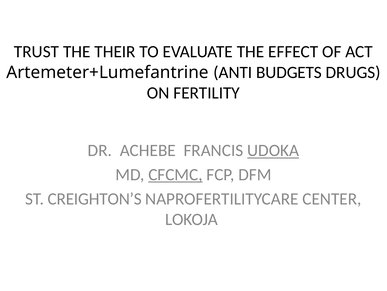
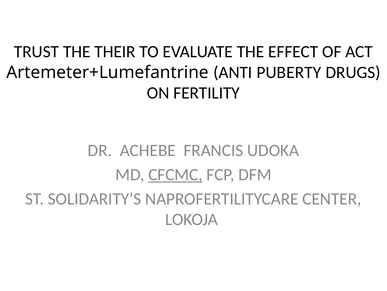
BUDGETS: BUDGETS -> PUBERTY (289, 72)
UDOKA underline: present -> none (273, 150)
CREIGHTON’S: CREIGHTON’S -> SOLIDARITY’S (95, 198)
